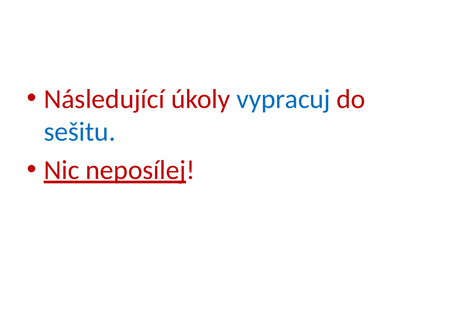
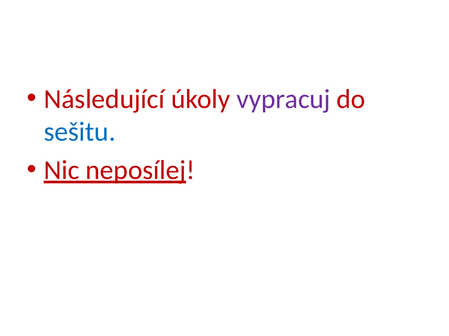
vypracuj colour: blue -> purple (283, 99)
